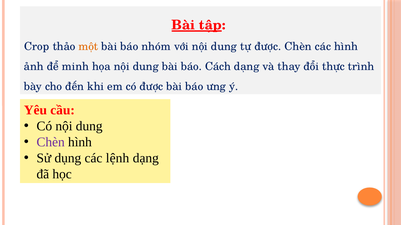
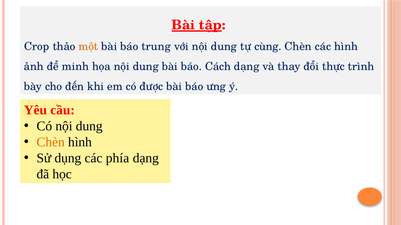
nhóm: nhóm -> trung (156, 46)
tự được: được -> cùng (268, 46)
Chèn colour: purple -> orange (51, 142)
lệnh: lệnh -> phía (118, 158)
